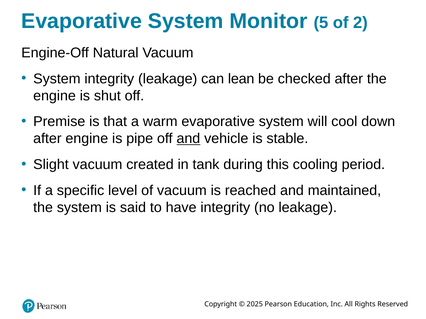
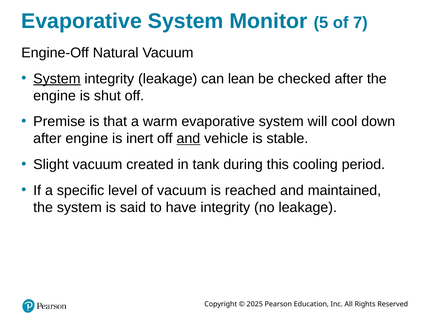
2: 2 -> 7 (360, 23)
System underline: none -> present (57, 79)
pipe: pipe -> inert (140, 139)
